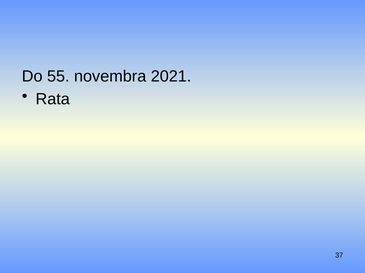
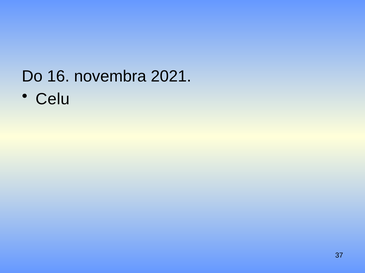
55: 55 -> 16 (58, 77)
Rata: Rata -> Celu (53, 99)
